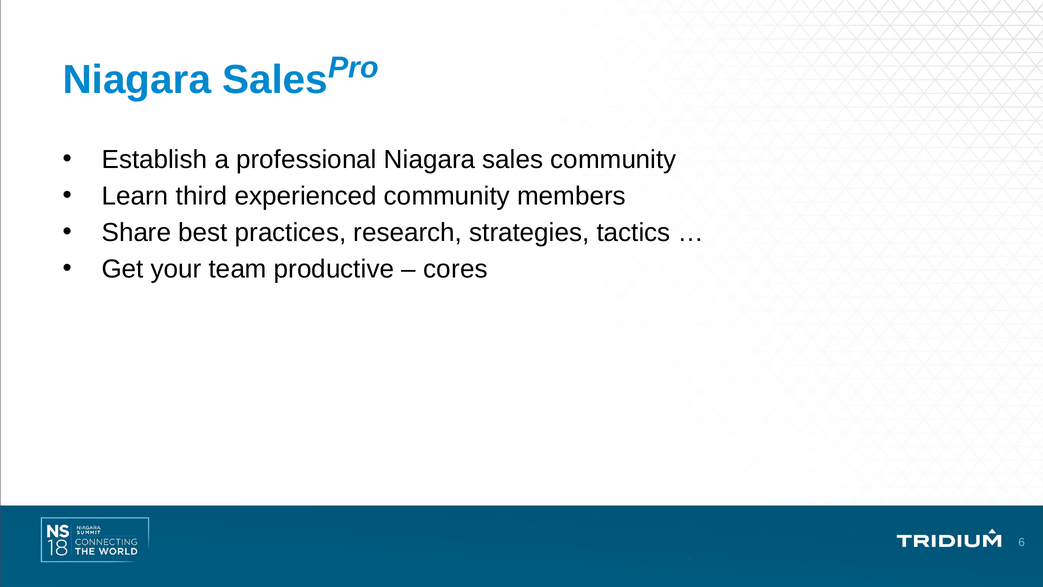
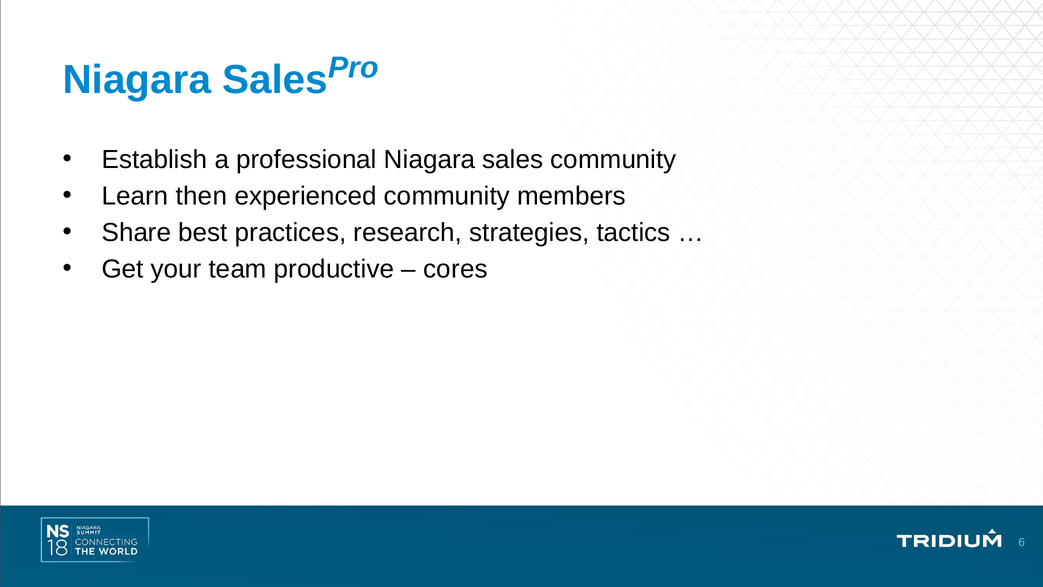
third: third -> then (201, 196)
